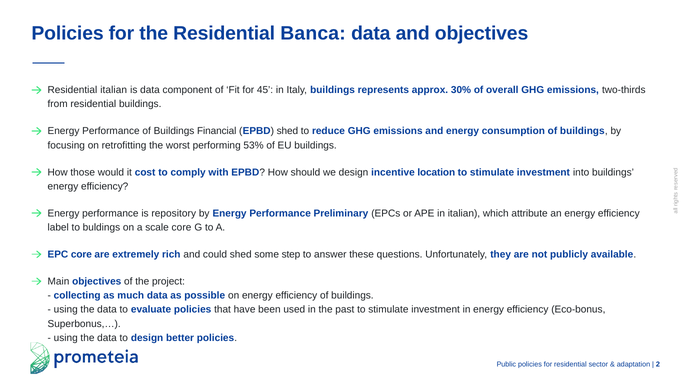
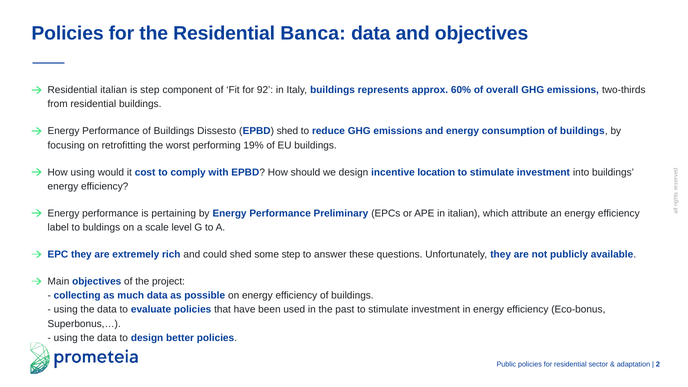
is data: data -> step (150, 90)
45: 45 -> 92 (265, 90)
30%: 30% -> 60% (461, 90)
Financial: Financial -> Dissesto (217, 131)
53%: 53% -> 19% (254, 145)
How those: those -> using (83, 172)
repository: repository -> pertaining (174, 213)
scale core: core -> level (182, 227)
EPC core: core -> they (81, 254)
